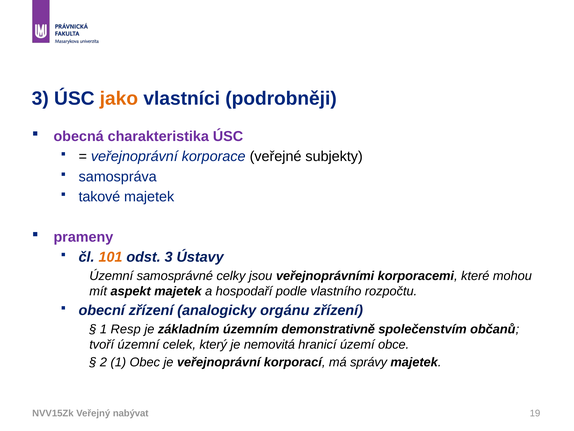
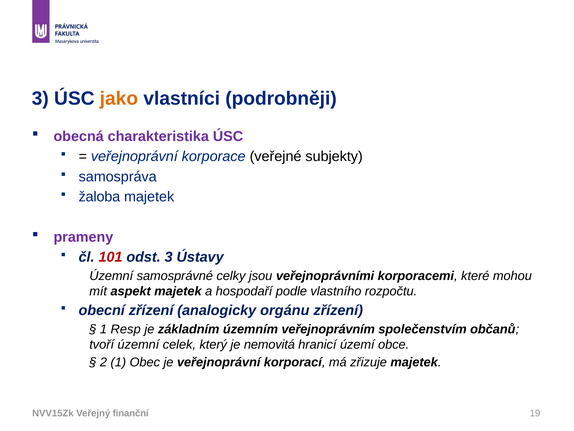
takové: takové -> žaloba (99, 197)
101 colour: orange -> red (110, 257)
demonstrativně: demonstrativně -> veřejnoprávním (328, 329)
správy: správy -> zřizuje (369, 362)
nabývat: nabývat -> finanční (131, 413)
